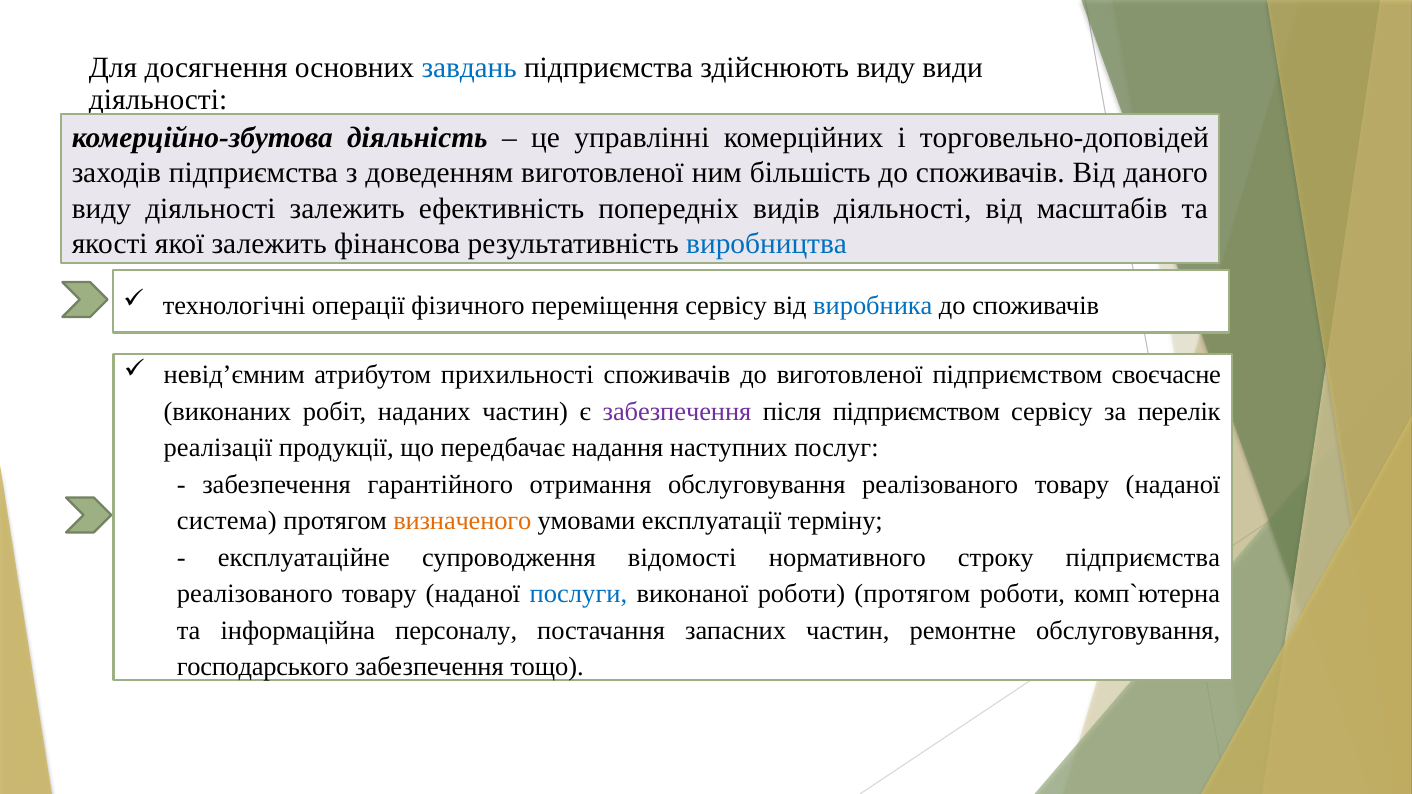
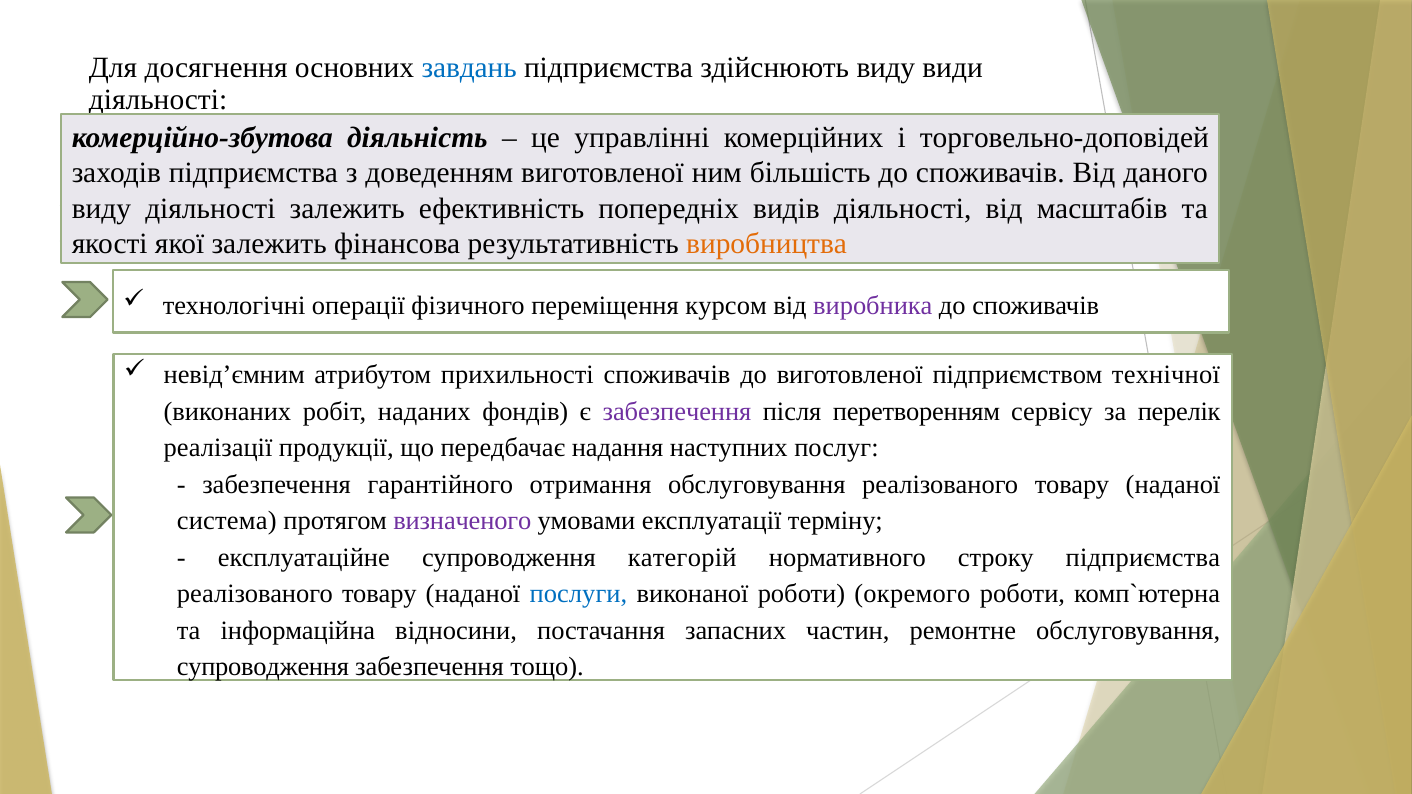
виробництва colour: blue -> orange (767, 244)
переміщення сервісу: сервісу -> курсом (726, 306)
виробника colour: blue -> purple (873, 306)
своєчасне: своєчасне -> технічної (1166, 375)
наданих частин: частин -> фондів (525, 412)
після підприємством: підприємством -> перетворенням (916, 412)
визначеного colour: orange -> purple (462, 521)
відомості: відомості -> категорій (682, 558)
роботи протягом: протягом -> окремого (912, 594)
персоналу: персоналу -> відносини (456, 631)
господарського: господарського -> супроводження (263, 667)
